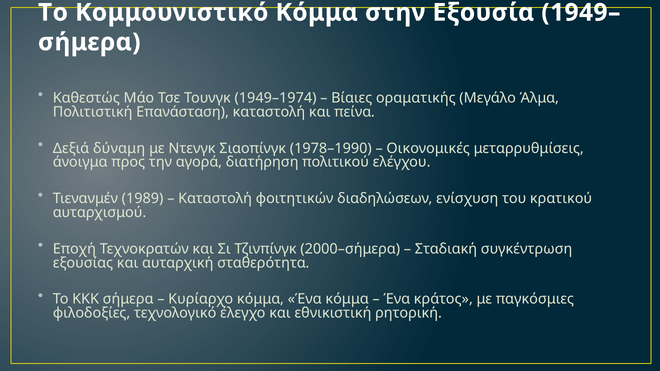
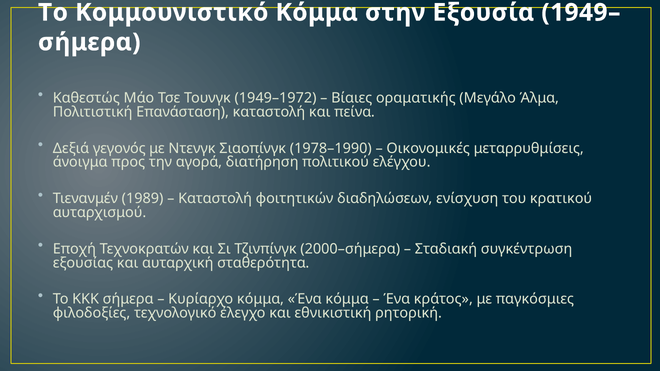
1949–1974: 1949–1974 -> 1949–1972 (276, 98)
δύναμη: δύναμη -> γεγονός (119, 148)
